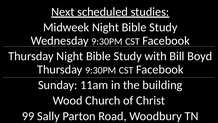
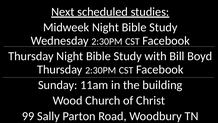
Wednesday 9:30PM: 9:30PM -> 2:30PM (107, 41)
Thursday 9:30PM: 9:30PM -> 2:30PM (101, 70)
